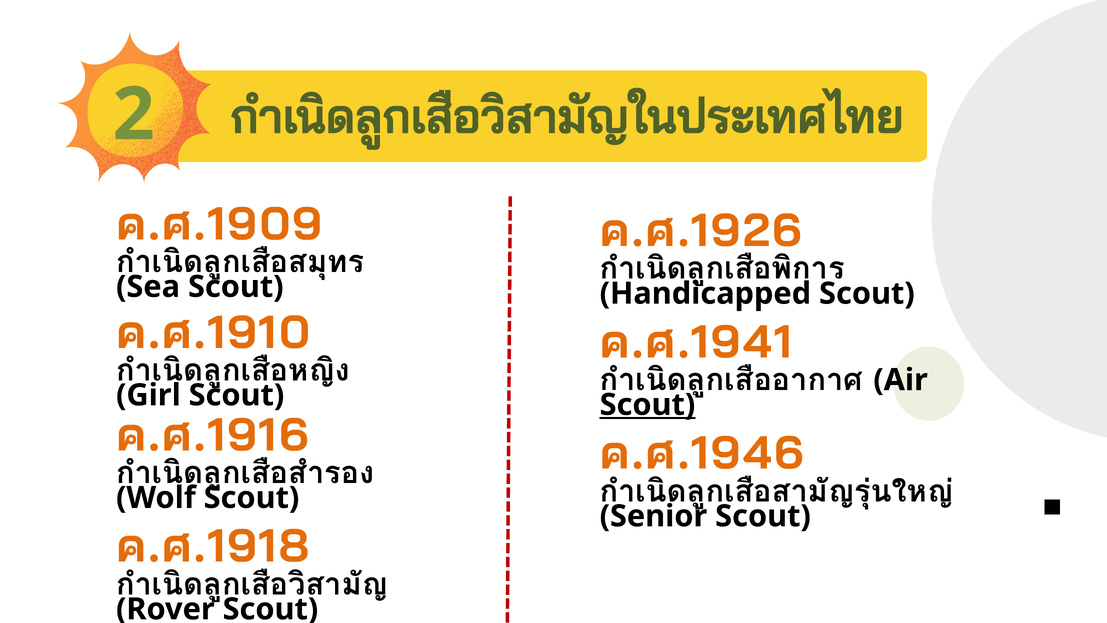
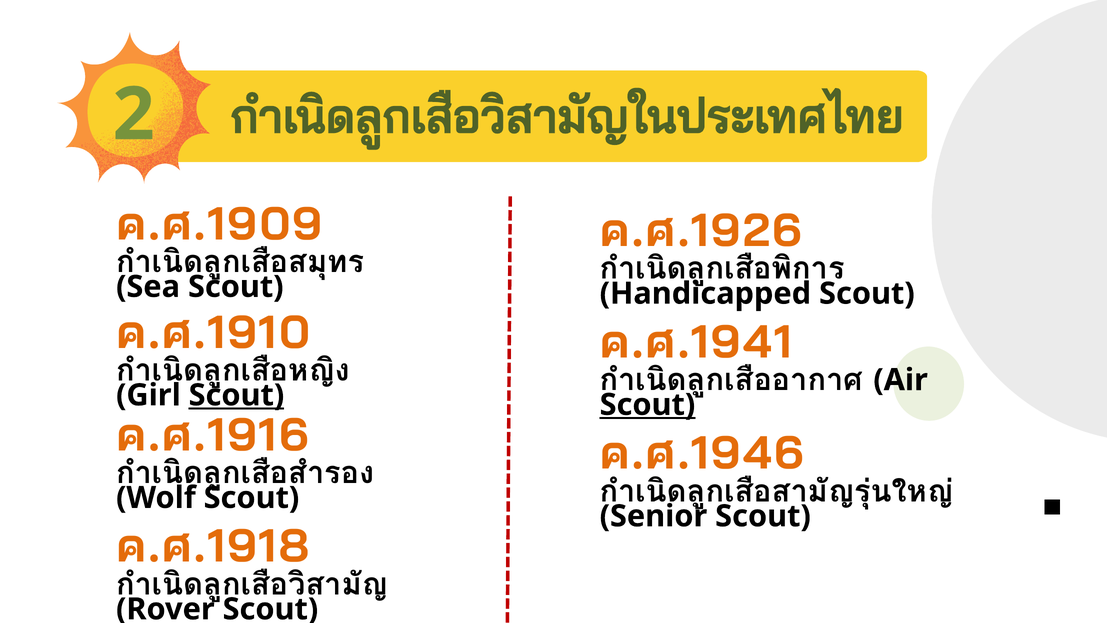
Scout underline: none -> present (236, 395)
